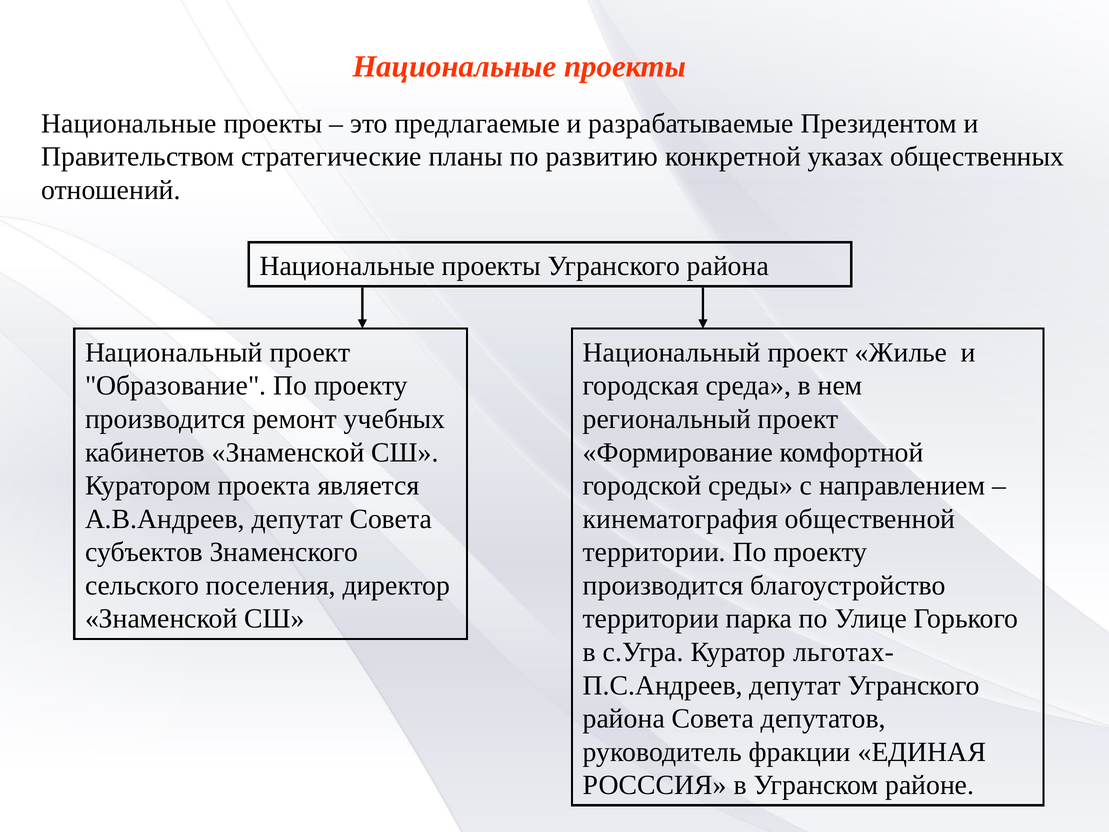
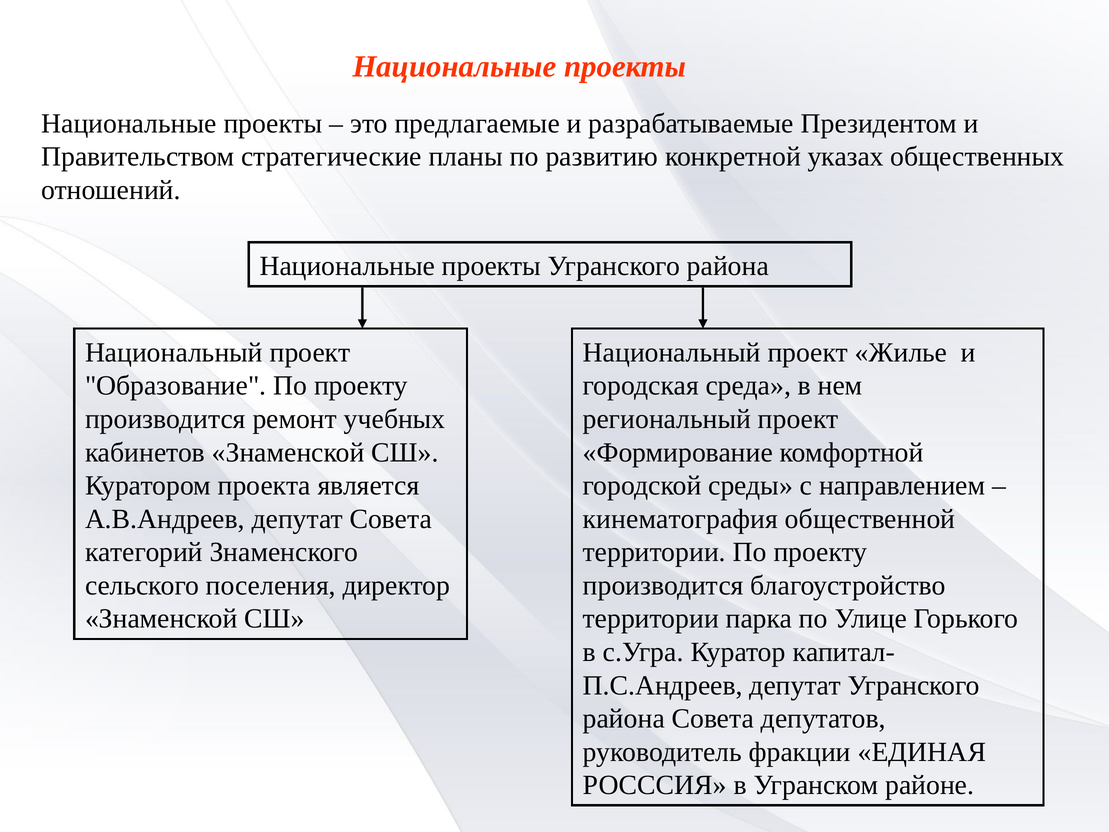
субъектов: субъектов -> категорий (144, 552)
льготах-: льготах- -> капитал- (844, 652)
